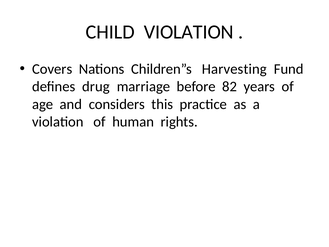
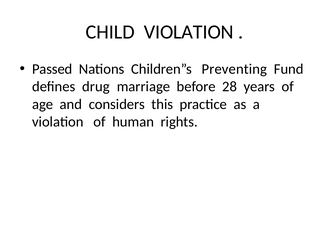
Covers: Covers -> Passed (52, 69)
Harvesting: Harvesting -> Preventing (234, 69)
82: 82 -> 28 (230, 87)
